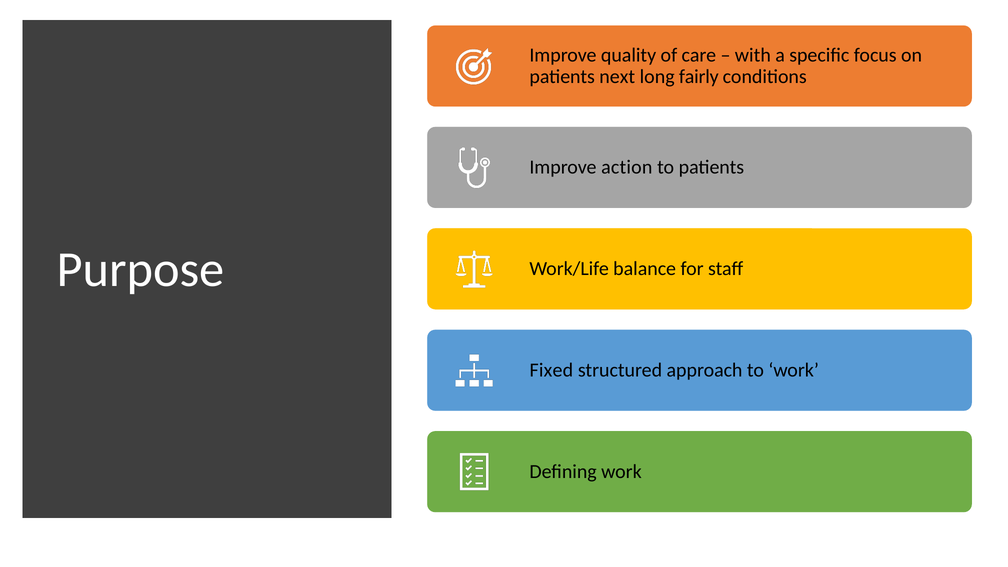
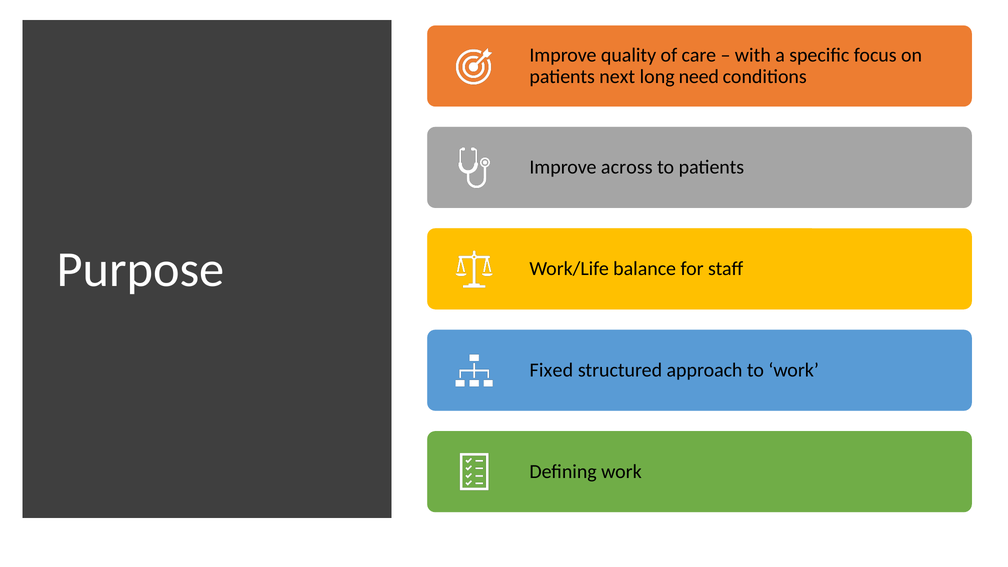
fairly: fairly -> need (699, 77)
action: action -> across (627, 167)
